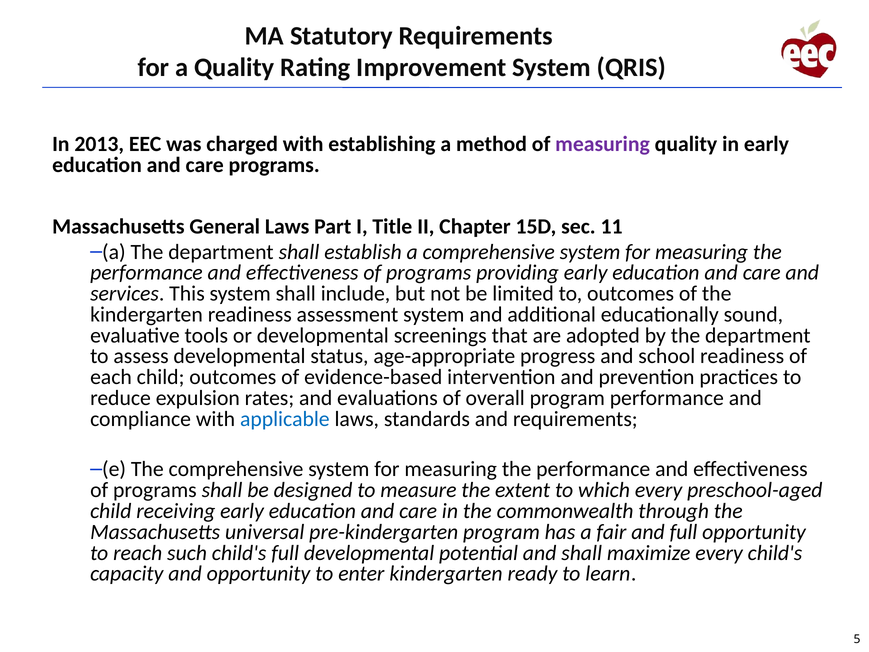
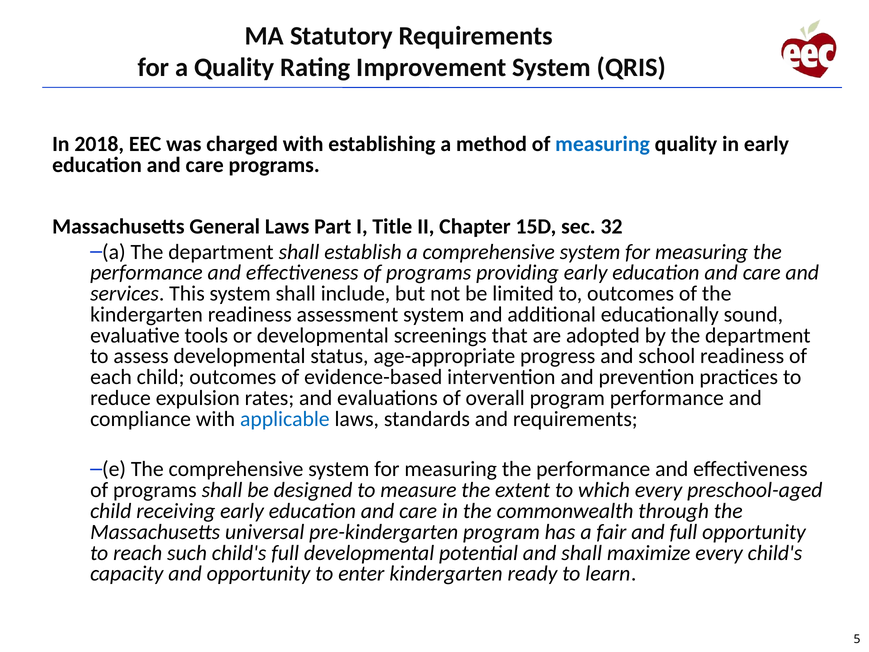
2013: 2013 -> 2018 (99, 144)
measuring colour: purple -> blue (603, 144)
11: 11 -> 32 (612, 227)
